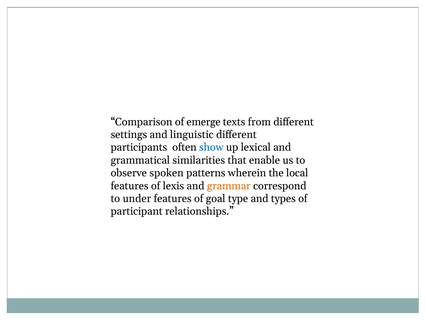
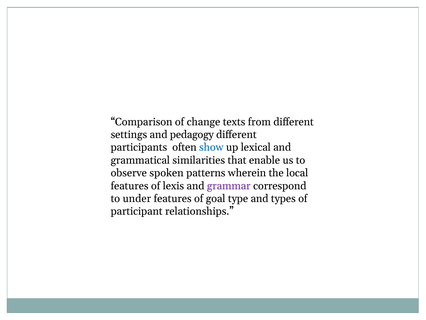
emerge: emerge -> change (204, 122)
linguistic: linguistic -> pedagogy (192, 134)
grammar colour: orange -> purple (229, 186)
